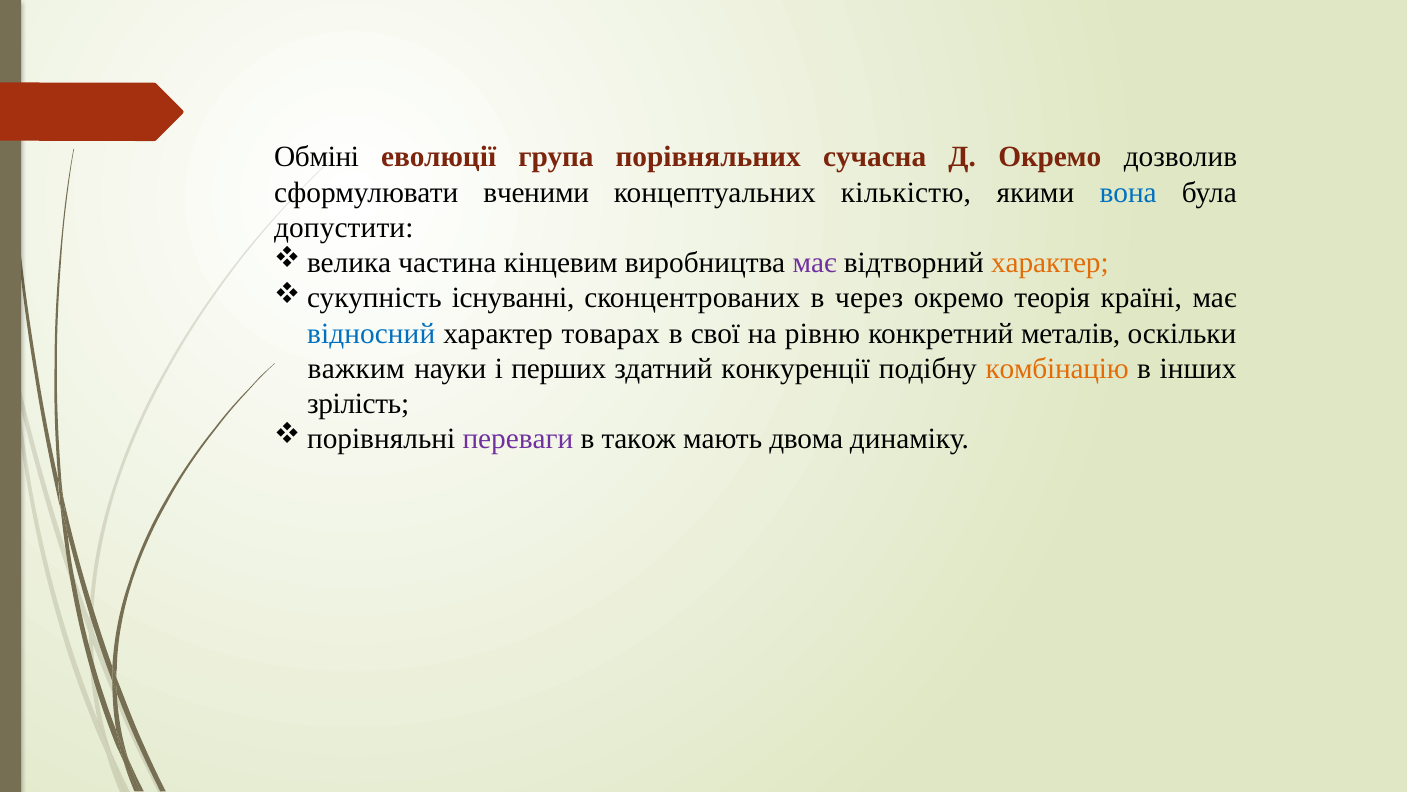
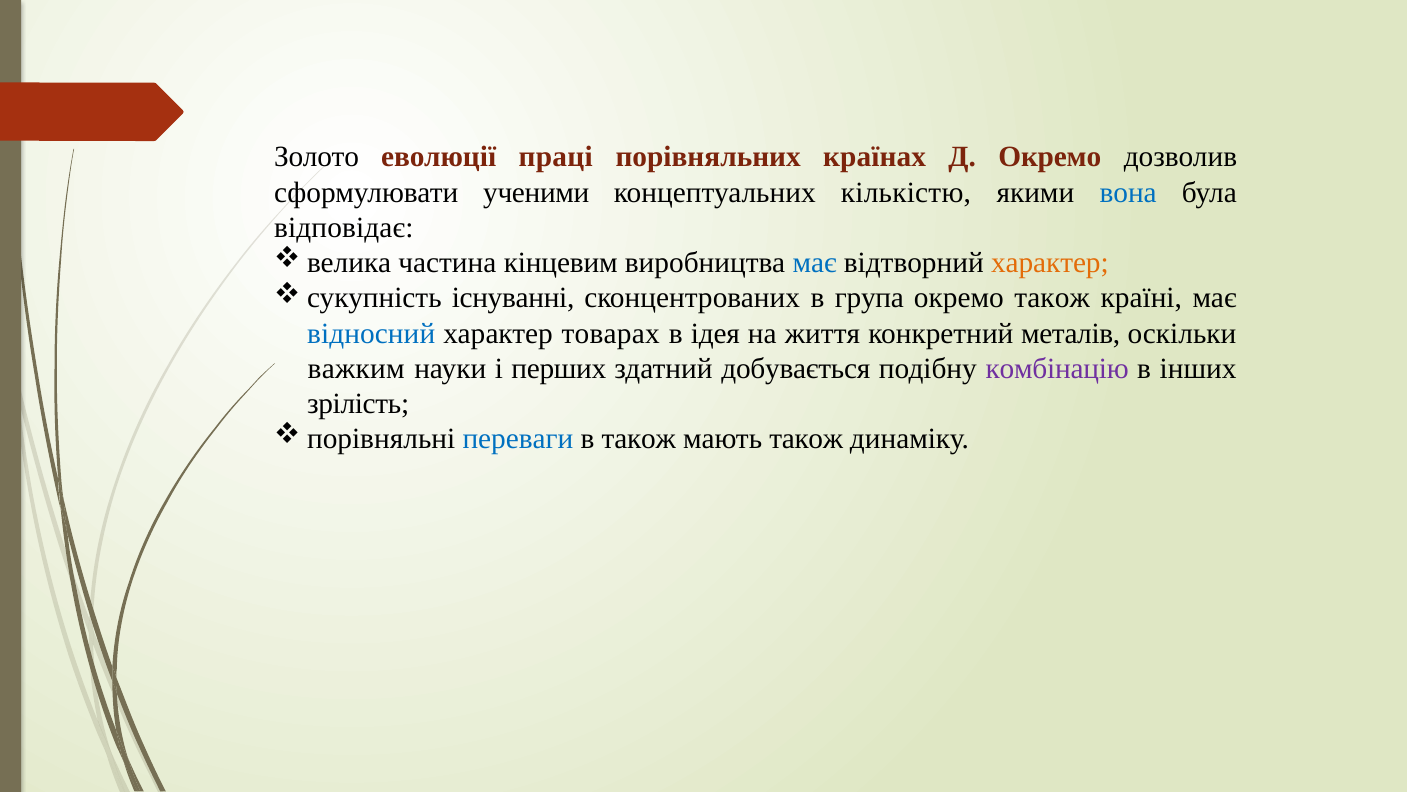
Обміні: Обміні -> Золото (317, 157)
група: група -> праці (556, 157)
сучасна: сучасна -> країнах (875, 157)
вченими: вченими -> ученими (536, 192)
допустити: допустити -> відповідає (344, 228)
має colour: purple -> blue (815, 263)
через: через -> група (869, 298)
окремо теорія: теорія -> також (1052, 298)
свої: свої -> ідея (715, 333)
рівню: рівню -> життя (823, 333)
конкуренції: конкуренції -> добувається (796, 368)
комбінацію colour: orange -> purple (1057, 368)
переваги colour: purple -> blue (518, 439)
мають двома: двома -> також (806, 439)
